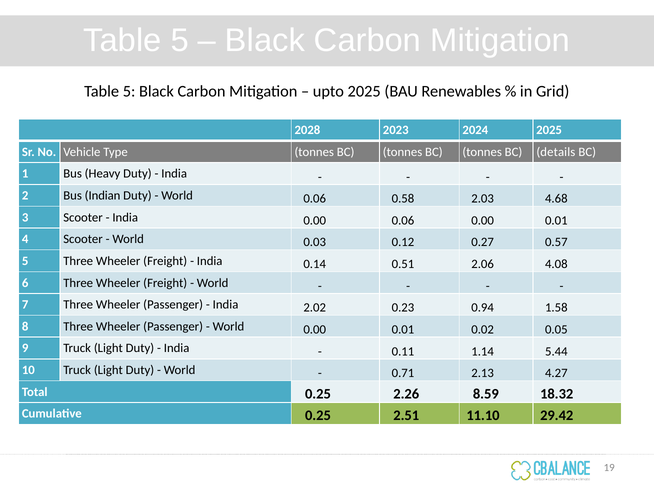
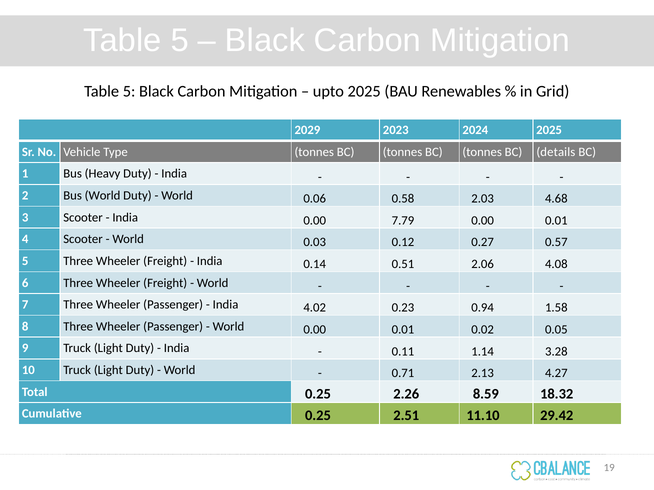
2028: 2028 -> 2029 (307, 130)
Bus Indian: Indian -> World (103, 196)
0.00 0.06: 0.06 -> 7.79 (403, 221)
2.02: 2.02 -> 4.02 (315, 308)
5.44: 5.44 -> 3.28 (556, 352)
